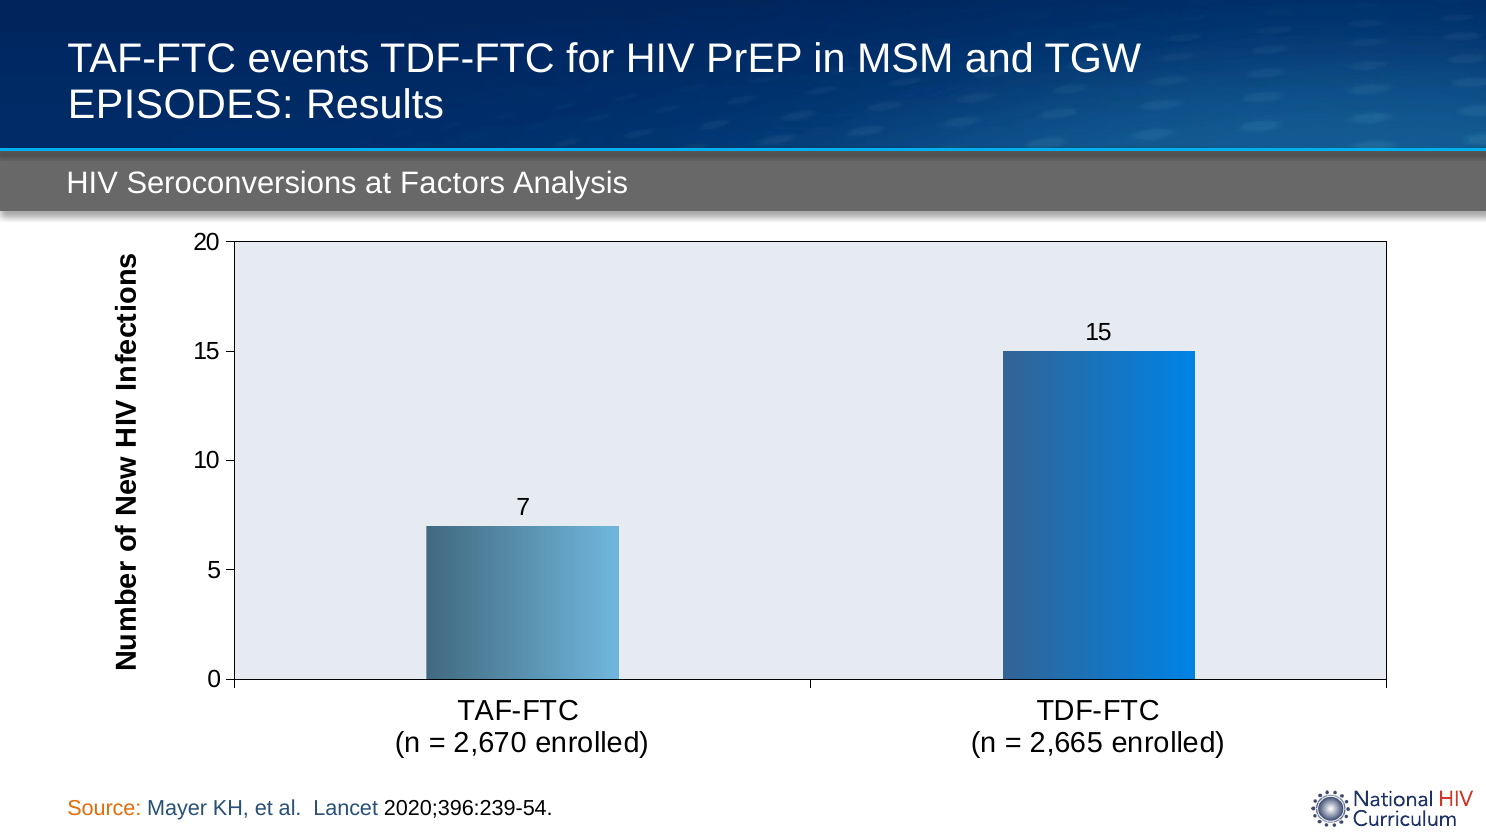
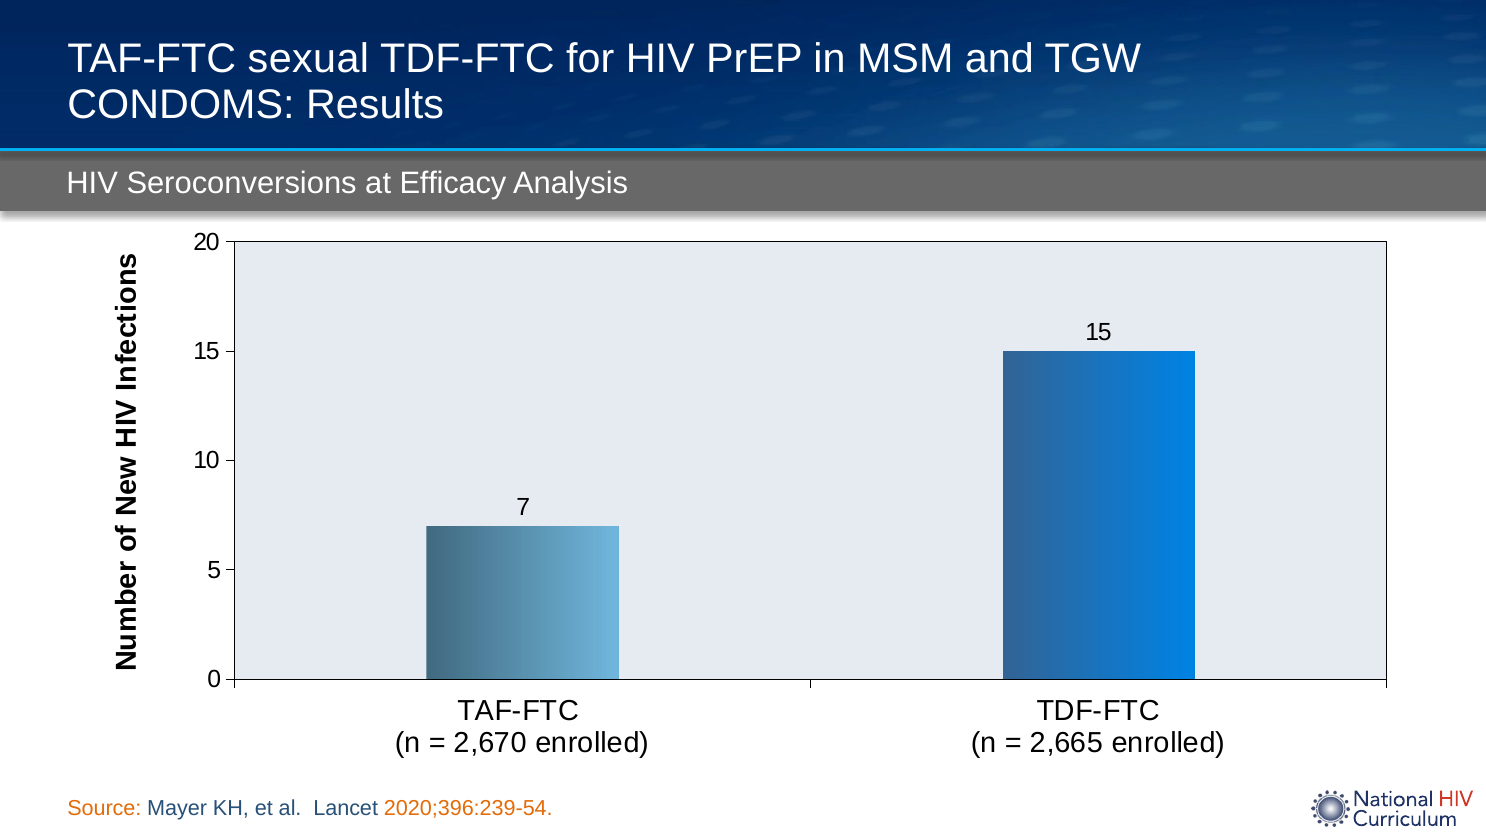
events: events -> sexual (308, 59)
EPISODES: EPISODES -> CONDOMS (181, 105)
Factors: Factors -> Efficacy (453, 183)
2020;396:239-54 colour: black -> orange (468, 809)
